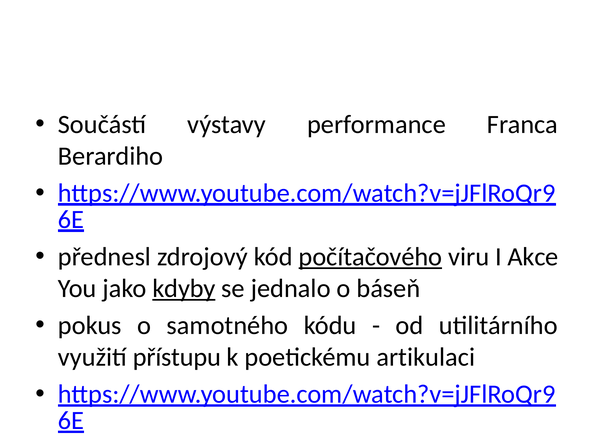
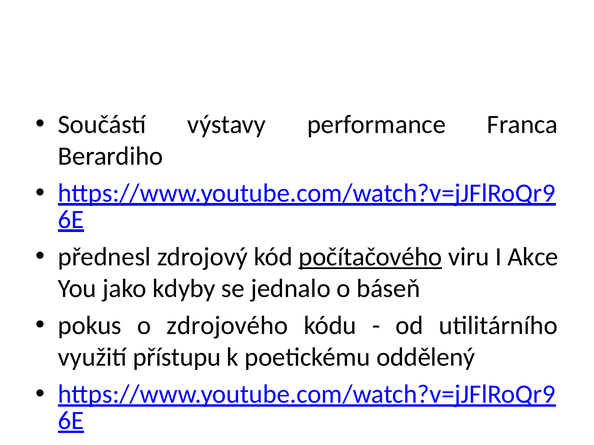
kdyby underline: present -> none (184, 289)
samotného: samotného -> zdrojového (227, 326)
artikulaci: artikulaci -> oddělený (426, 358)
